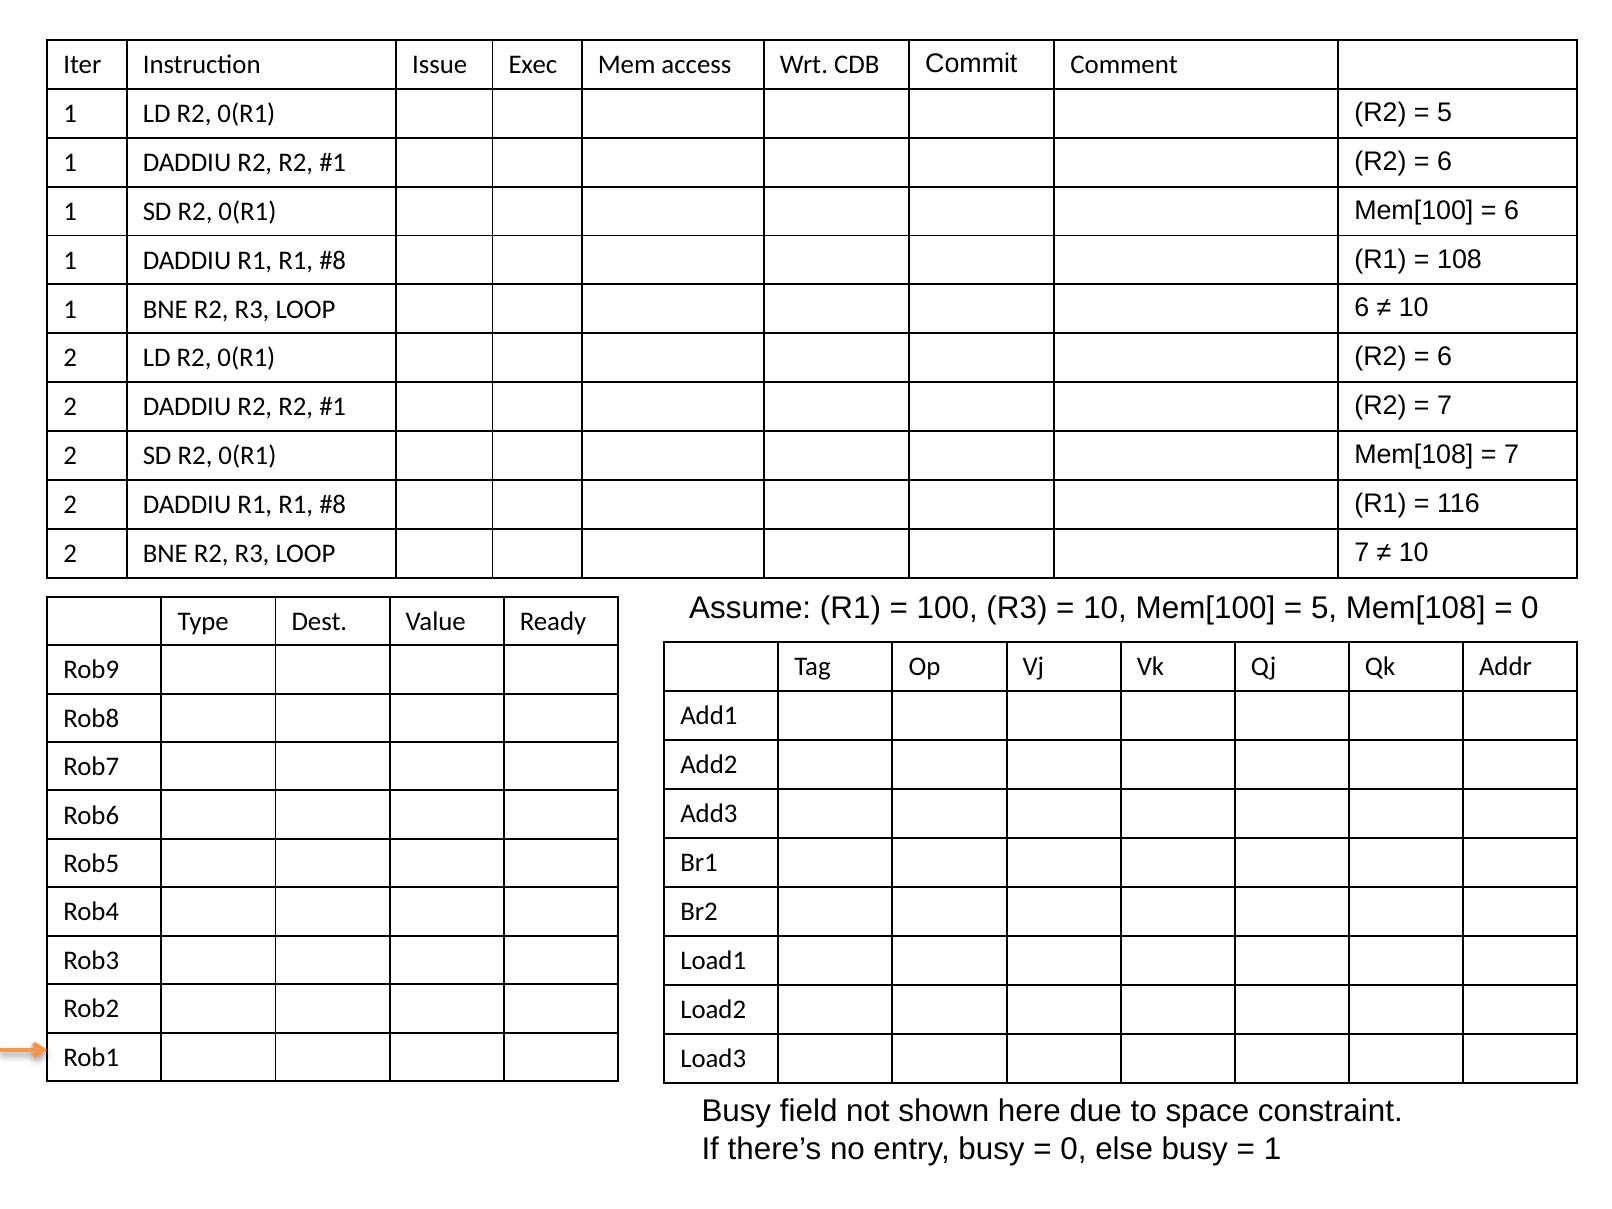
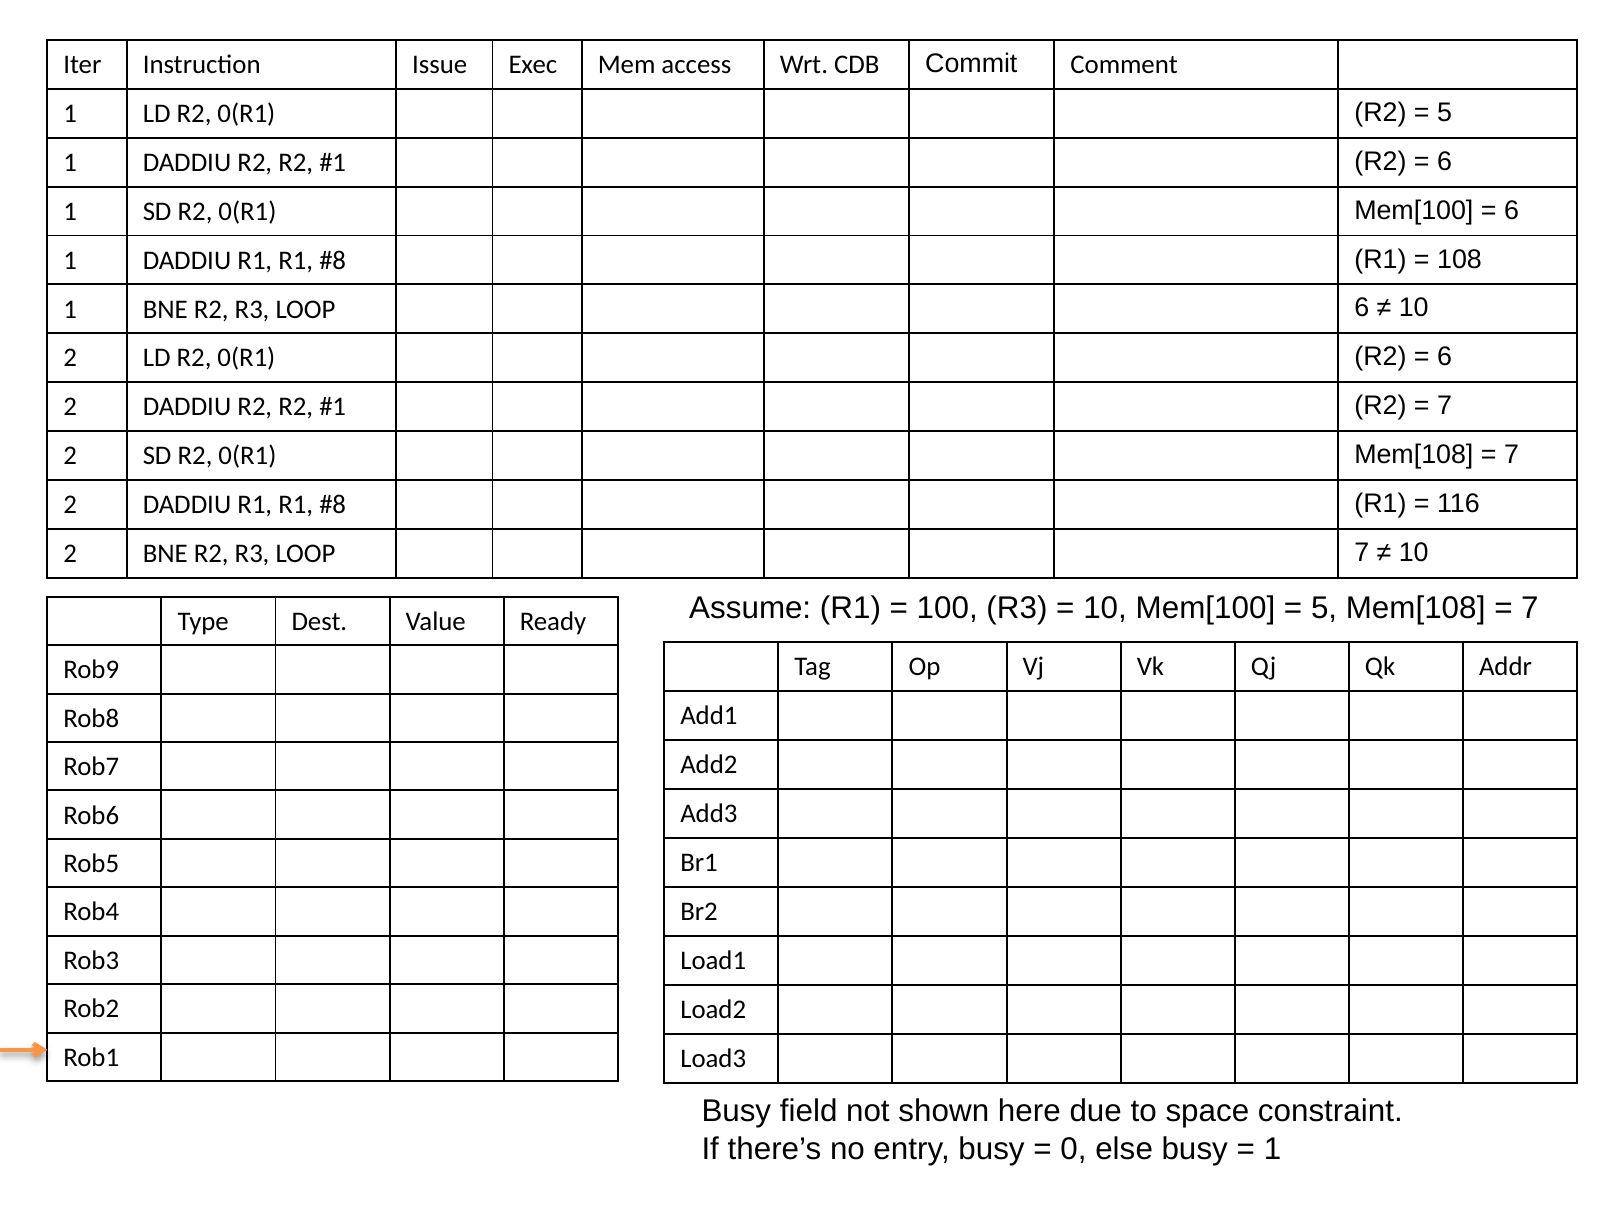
0: 0 -> 7 (1530, 608)
